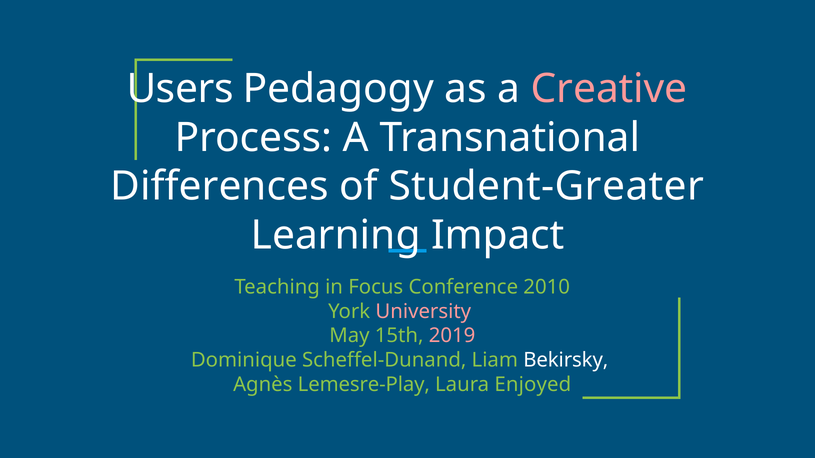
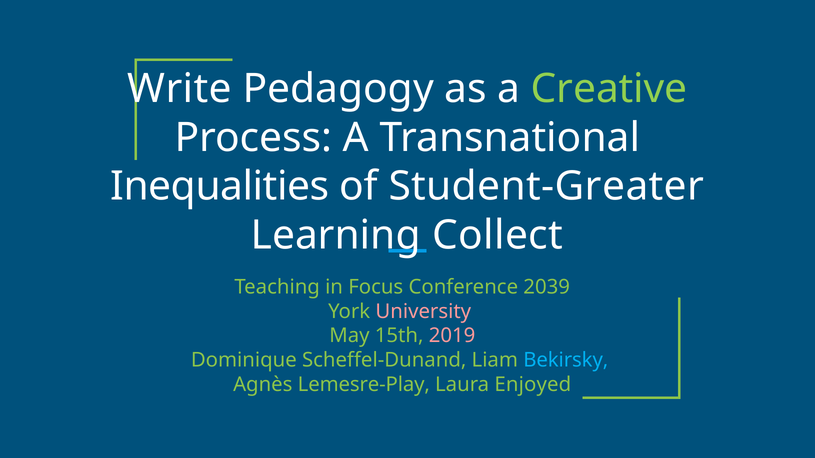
Users: Users -> Write (180, 89)
Creative colour: pink -> light green (609, 89)
Differences: Differences -> Inequalities (220, 187)
Impact: Impact -> Collect (498, 236)
2010: 2010 -> 2039 (547, 287)
Bekirsky colour: white -> light blue (566, 361)
